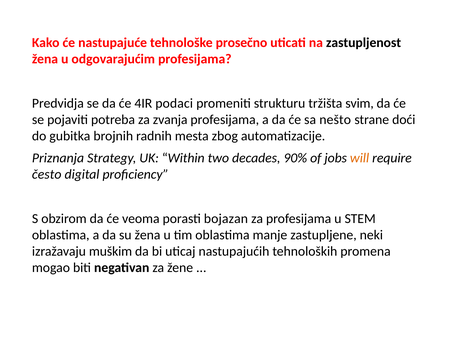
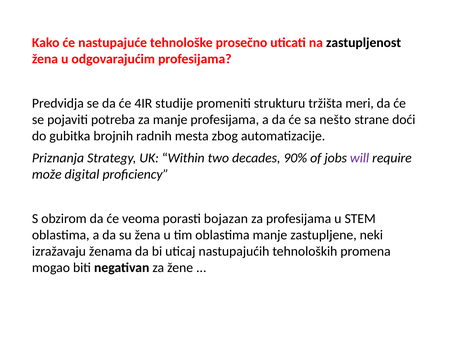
podaci: podaci -> studije (174, 103)
svim: svim -> meri (360, 103)
za zvanja: zvanja -> manje (170, 120)
will colour: orange -> purple (360, 158)
često: često -> može (47, 174)
muškim: muškim -> ženama (111, 251)
